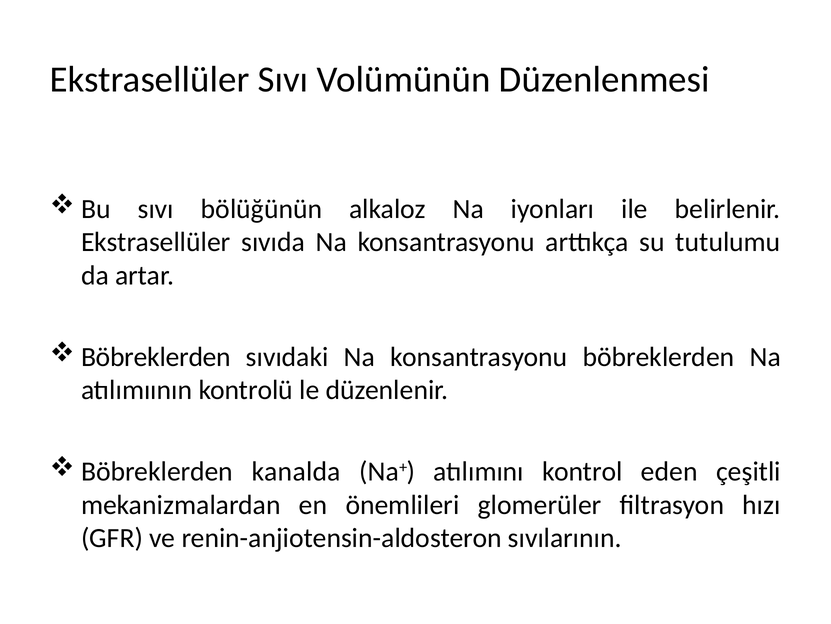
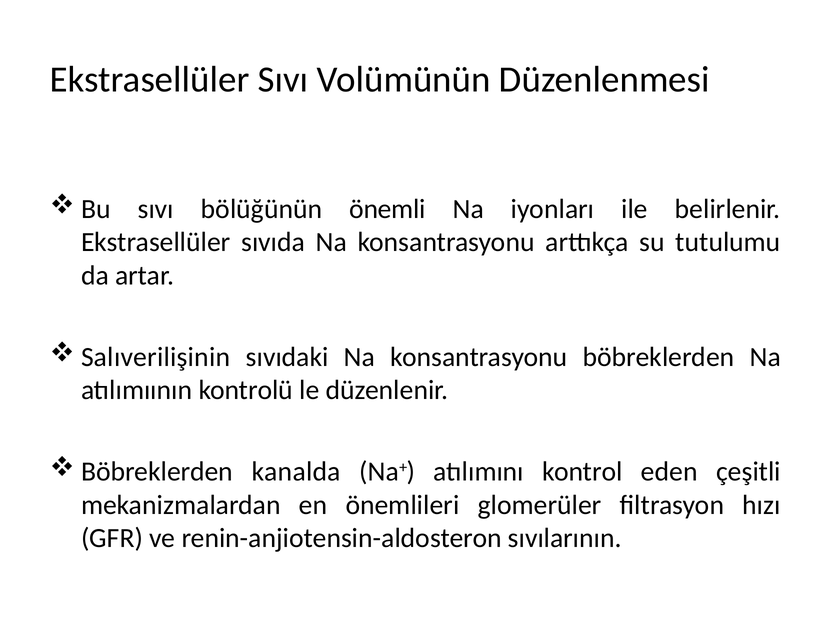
alkaloz: alkaloz -> önemli (388, 209)
Böbreklerden: Böbreklerden -> Salıverilişinin (156, 357)
